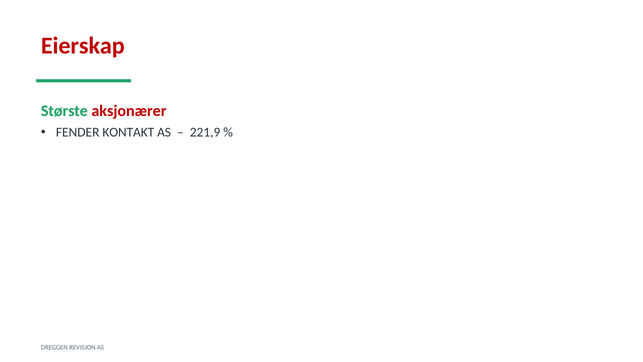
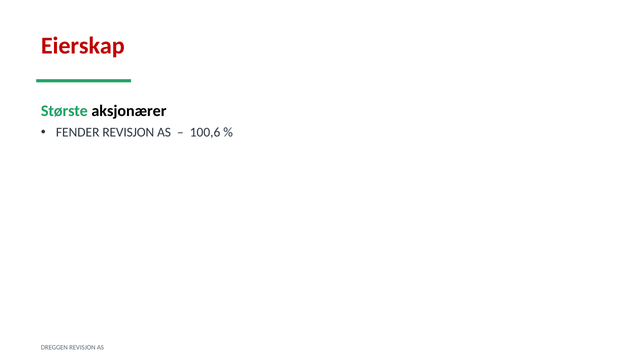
aksjonærer colour: red -> black (129, 111)
FENDER KONTAKT: KONTAKT -> REVISJON (128, 132)
221,9: 221,9 -> 100,6 (205, 132)
